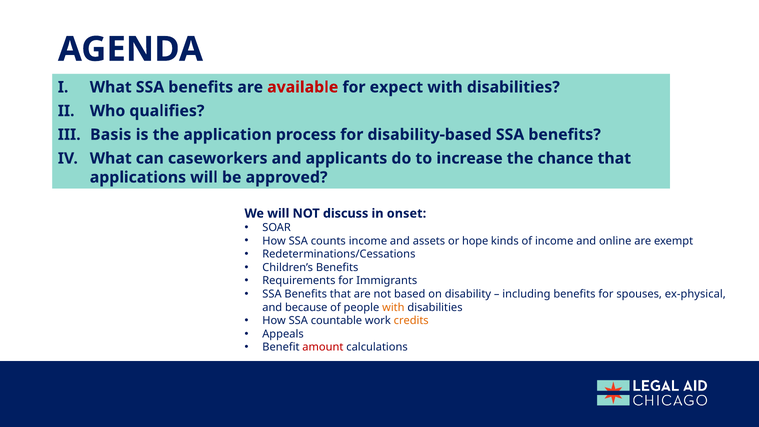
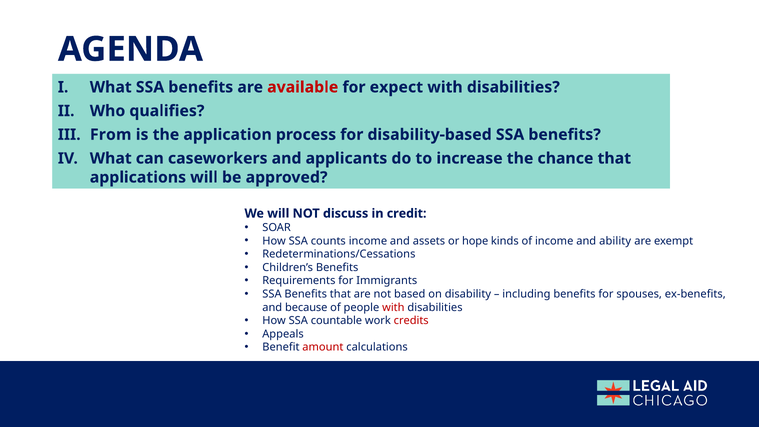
Basis: Basis -> From (111, 135)
onset: onset -> credit (407, 213)
online: online -> ability (615, 241)
ex-physical: ex-physical -> ex-benefits (695, 294)
with colour: orange -> red (393, 307)
credits colour: orange -> red (411, 321)
